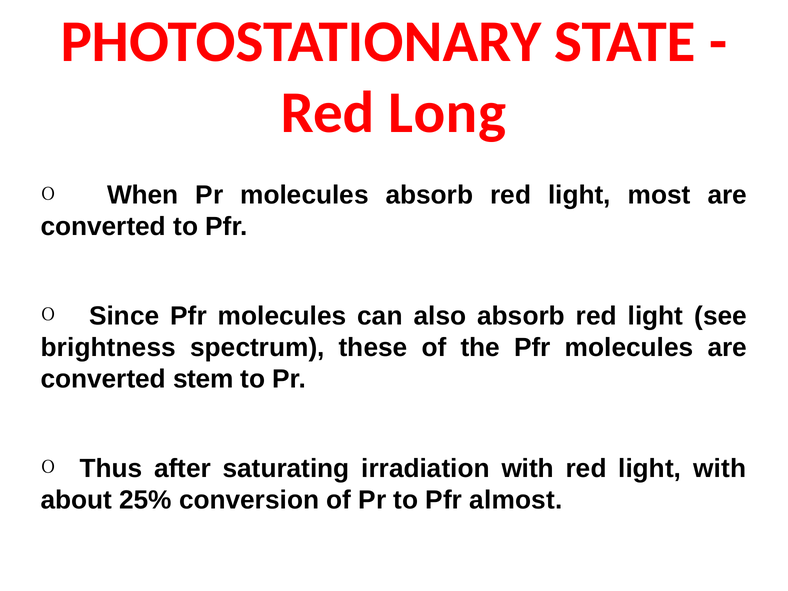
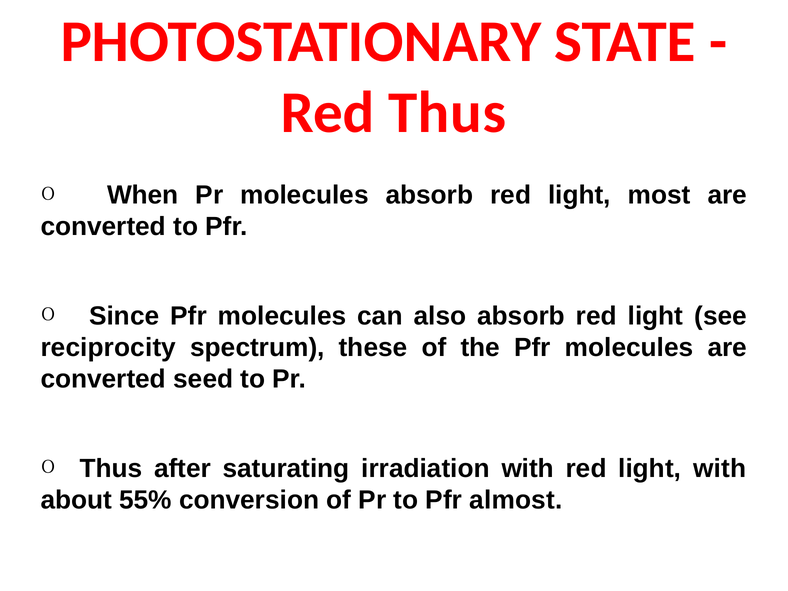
Red Long: Long -> Thus (447, 113)
brightness: brightness -> reciprocity (108, 348)
stem: stem -> seed (203, 379)
25%: 25% -> 55% (146, 500)
